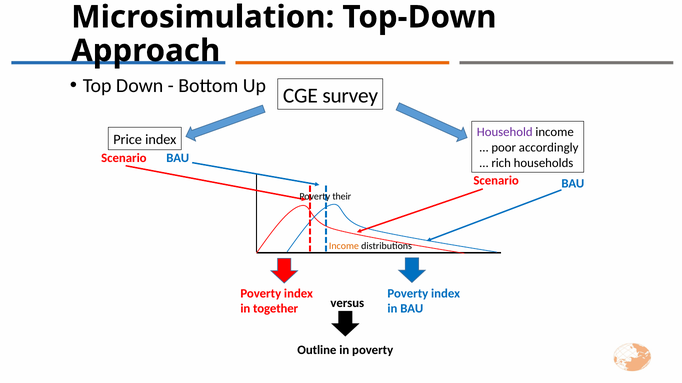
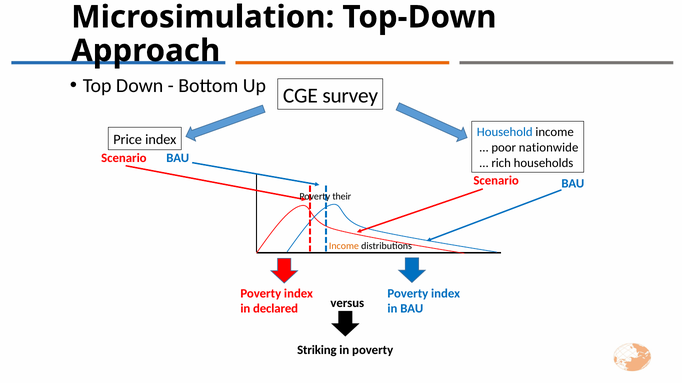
Household colour: purple -> blue (505, 132)
accordingly: accordingly -> nationwide (549, 148)
together: together -> declared (276, 309)
Outline: Outline -> Striking (317, 350)
